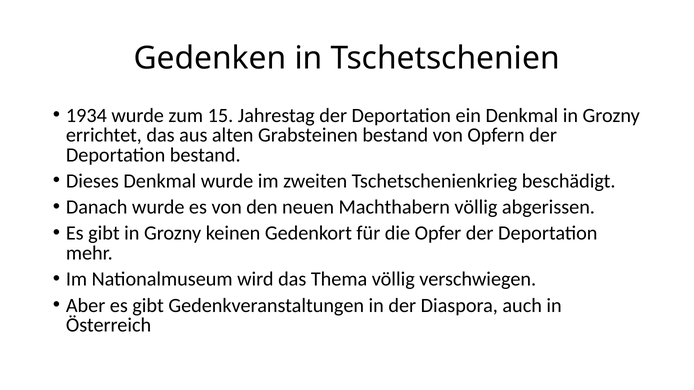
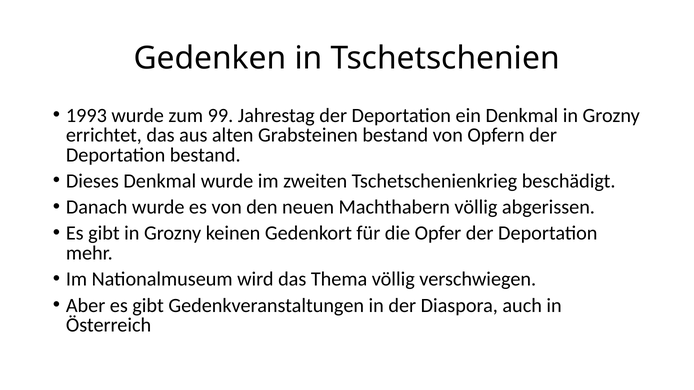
1934: 1934 -> 1993 (86, 116)
15: 15 -> 99 (220, 116)
